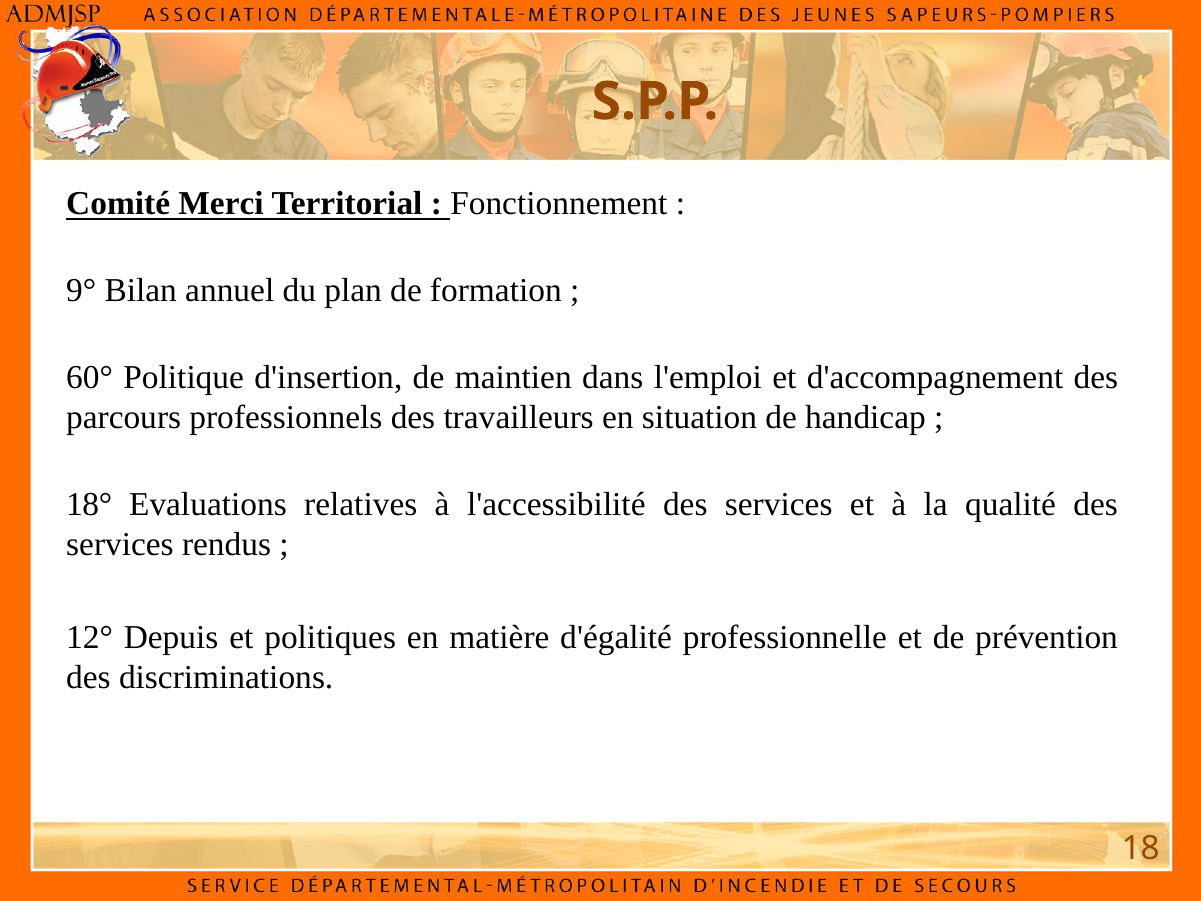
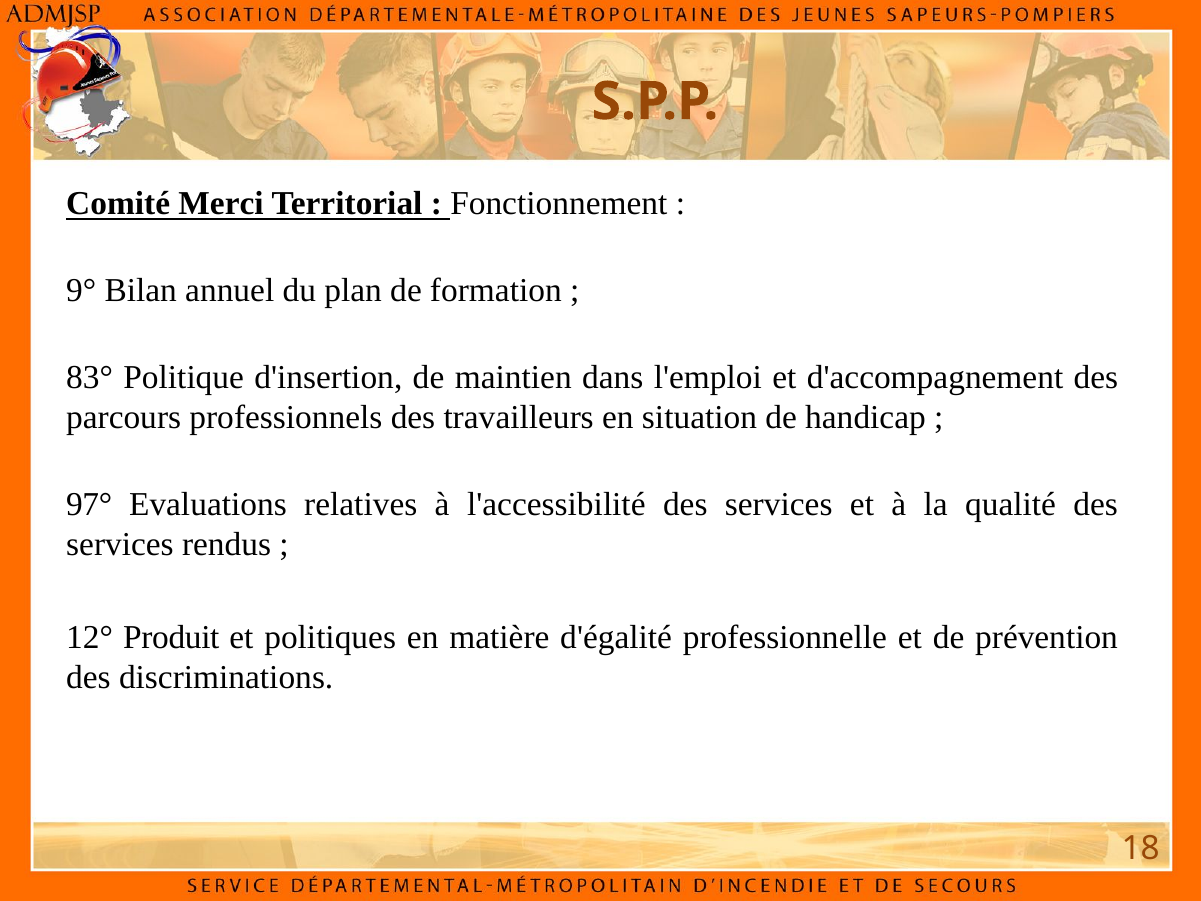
60°: 60° -> 83° (90, 377)
18°: 18° -> 97° (89, 504)
Depuis: Depuis -> Produit (171, 638)
